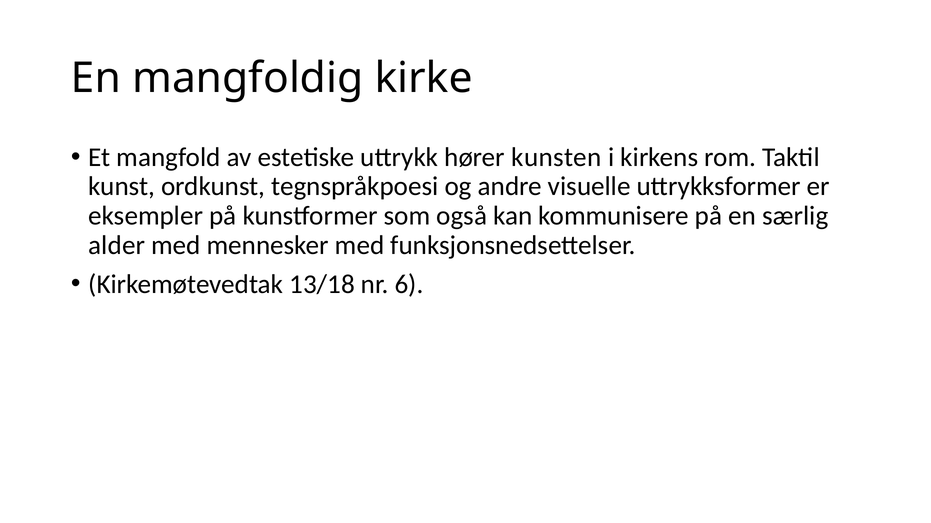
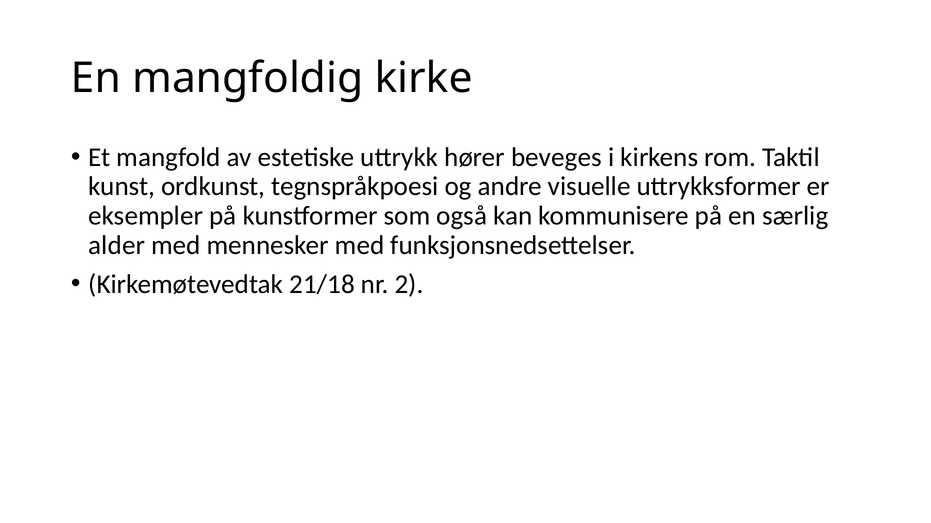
kunsten: kunsten -> beveges (556, 157)
13/18: 13/18 -> 21/18 (322, 284)
6: 6 -> 2 (409, 284)
